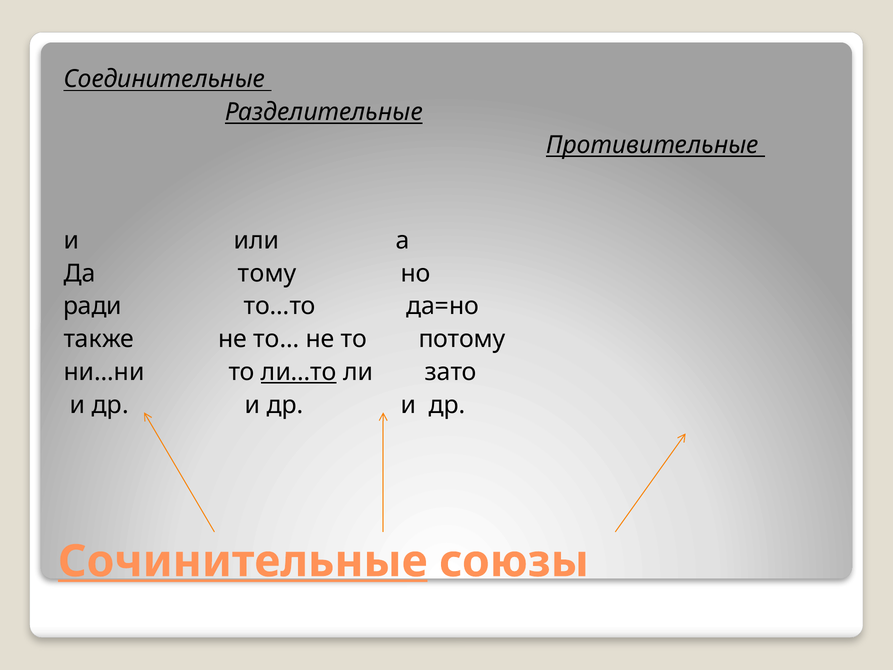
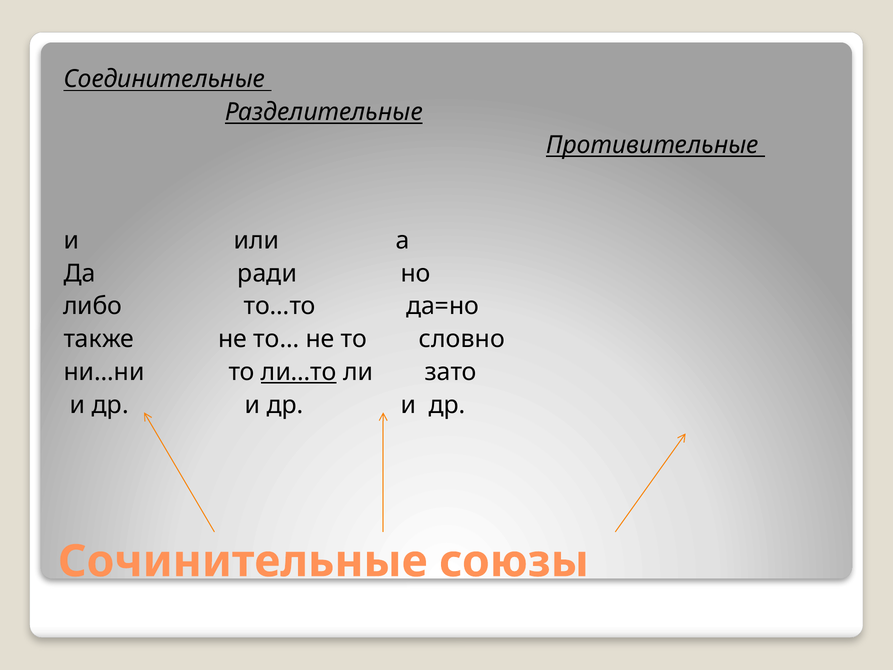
тому: тому -> ради (267, 273)
ради: ради -> либо (92, 306)
потому: потому -> словно (462, 339)
Сочинительные underline: present -> none (243, 561)
